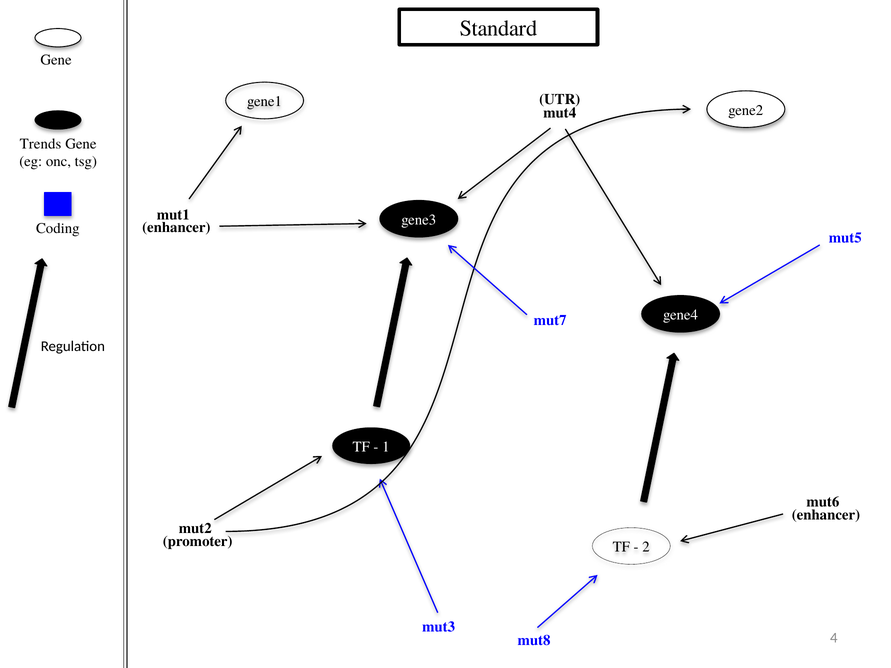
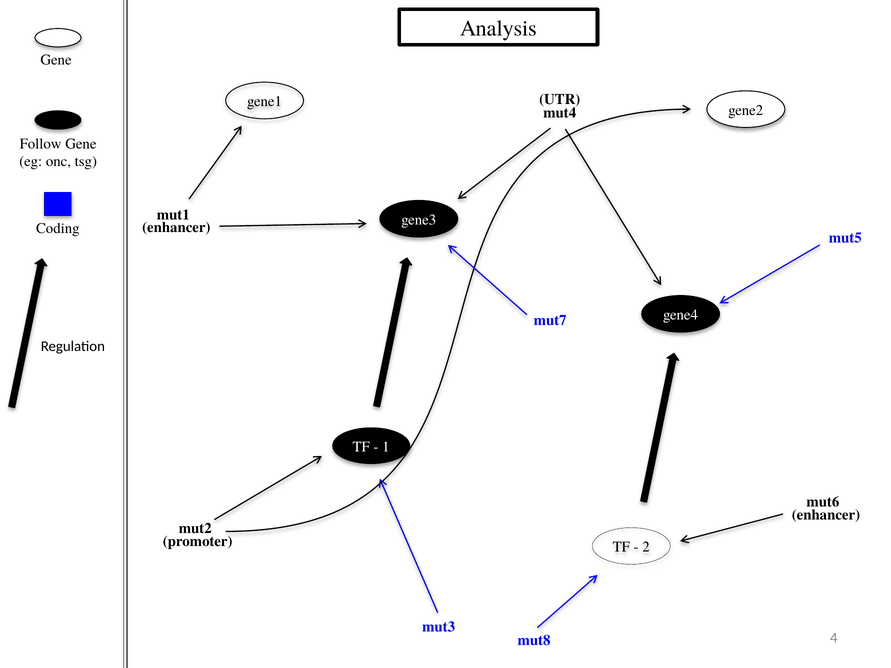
Standard: Standard -> Analysis (498, 29)
Trends: Trends -> Follow (41, 144)
